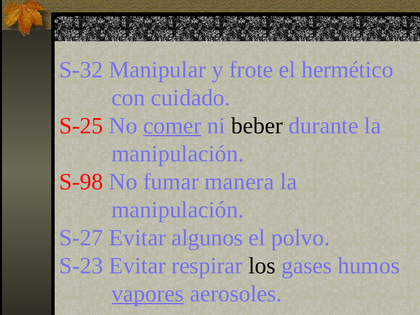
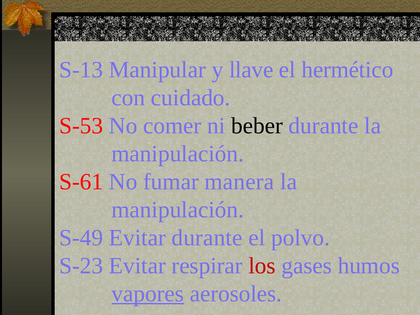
S-32: S-32 -> S-13 (81, 70)
frote: frote -> llave (251, 70)
S-25: S-25 -> S-53 (81, 126)
comer underline: present -> none (172, 126)
S-98: S-98 -> S-61 (81, 182)
S-27: S-27 -> S-49 (81, 238)
Evitar algunos: algunos -> durante (207, 238)
los colour: black -> red (262, 266)
